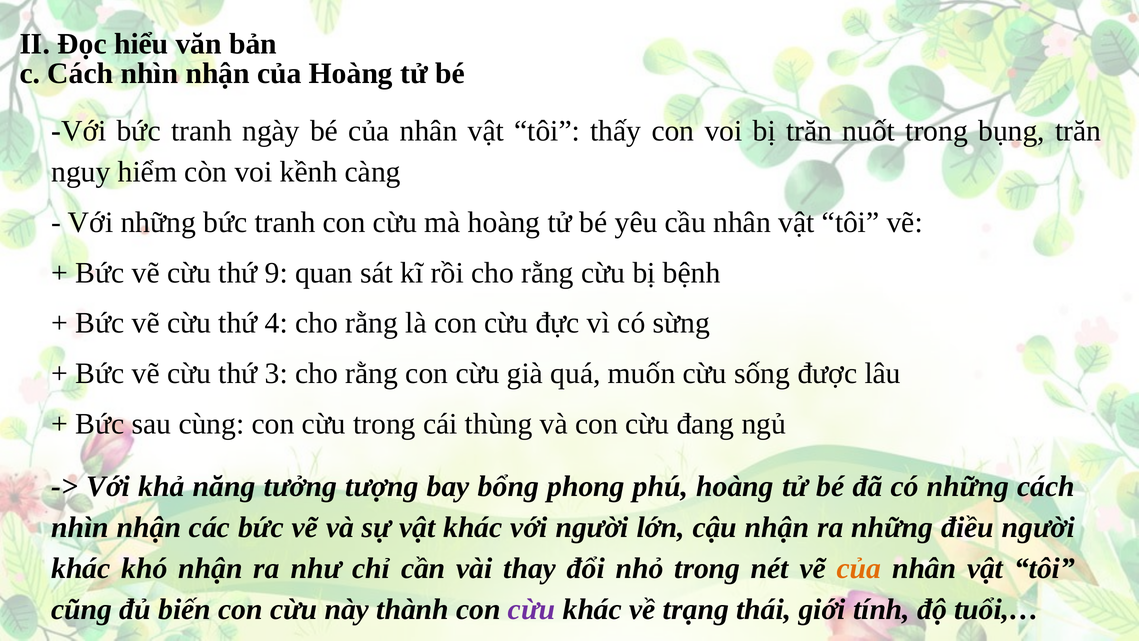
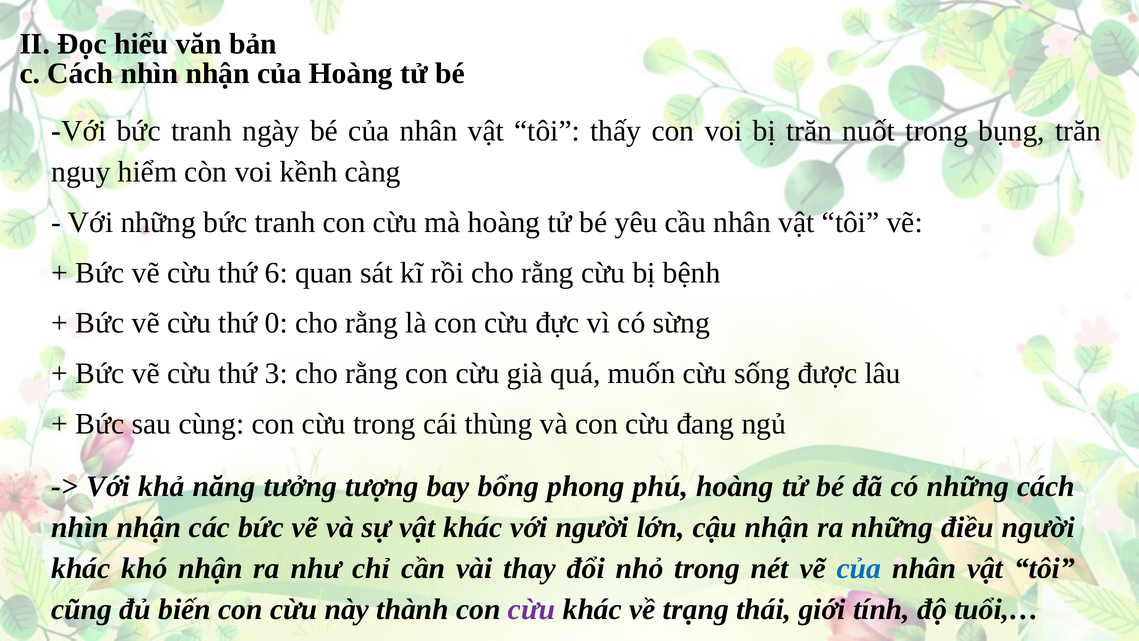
9: 9 -> 6 (276, 273)
4: 4 -> 0 (276, 323)
của colour: orange -> blue (859, 568)
